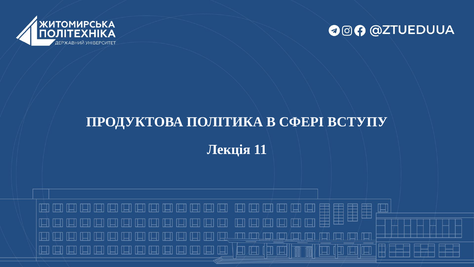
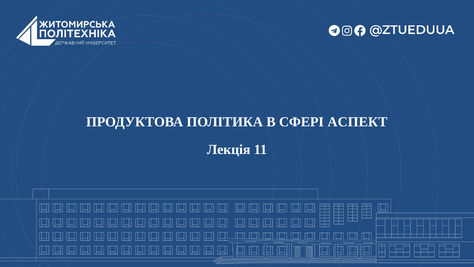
ВСТУПУ: ВСТУПУ -> АСПЕКТ (357, 122)
